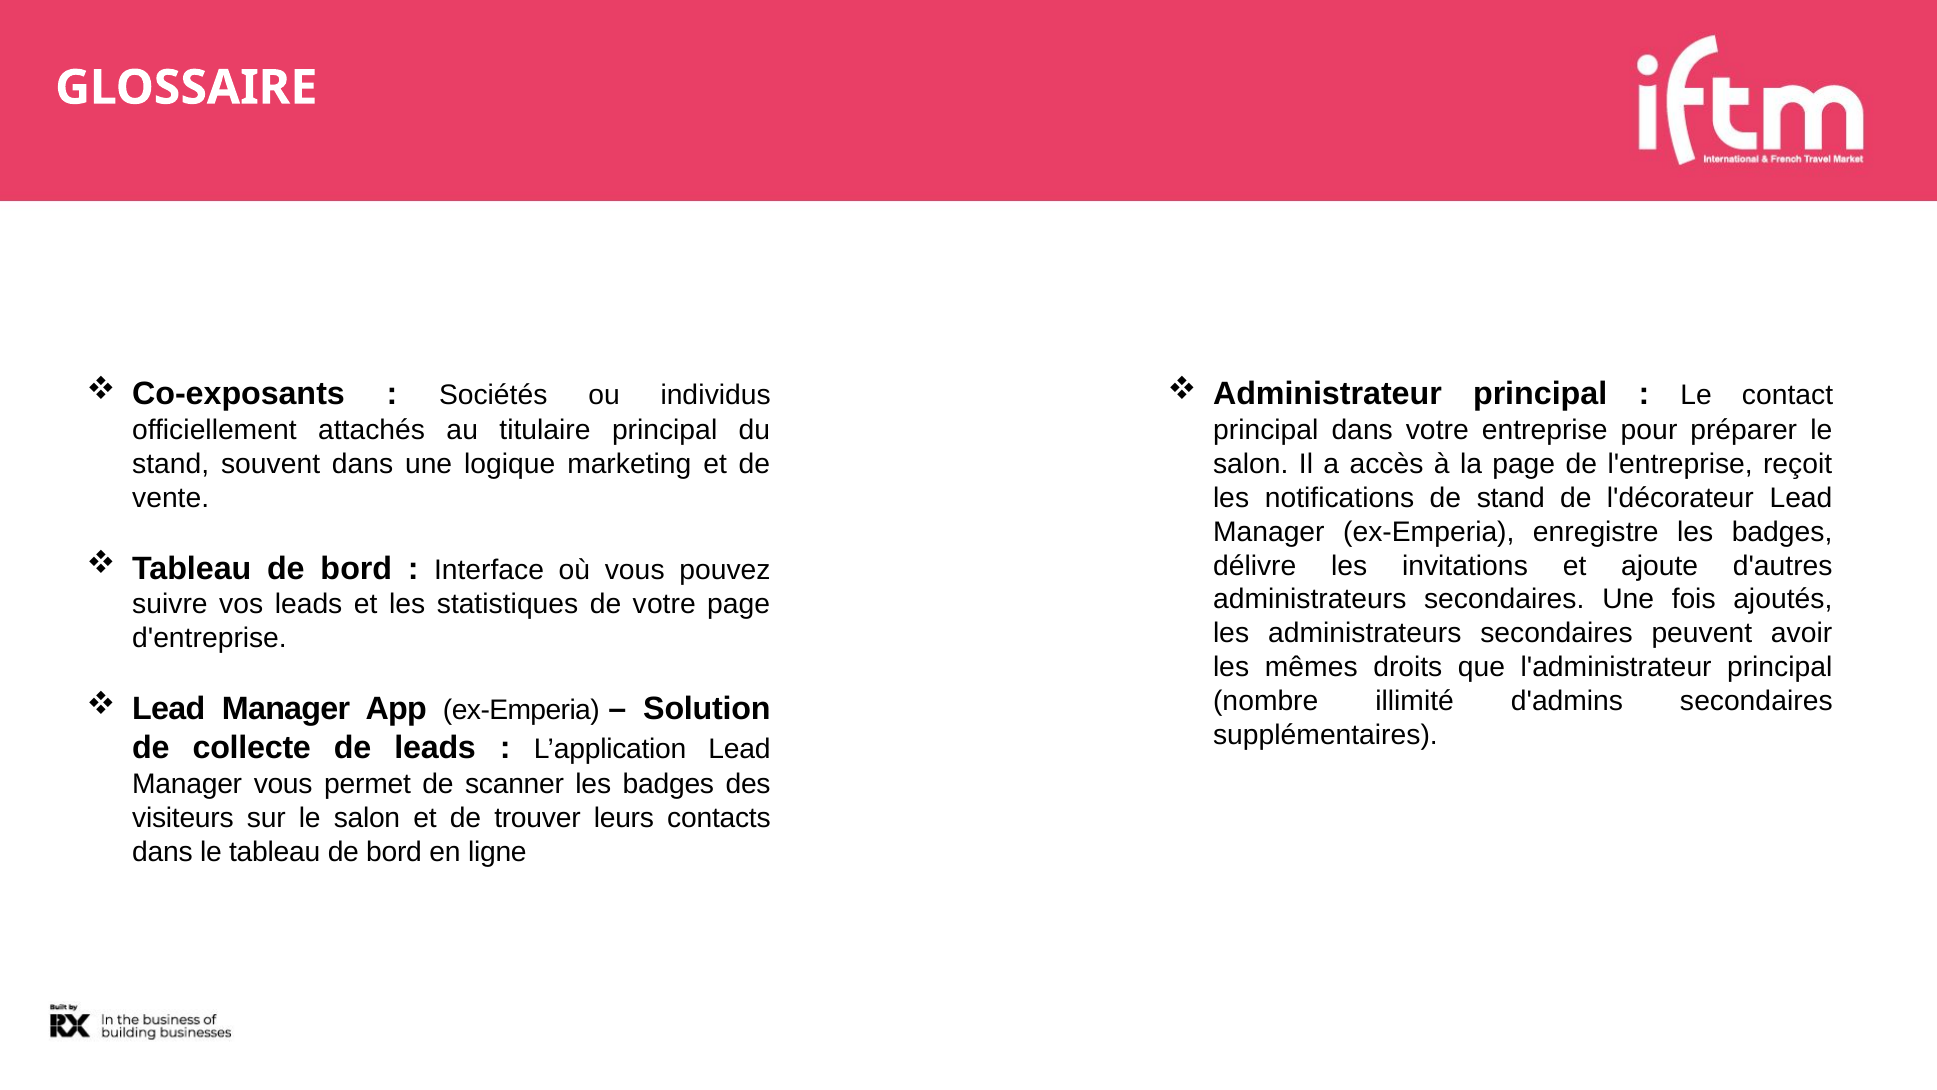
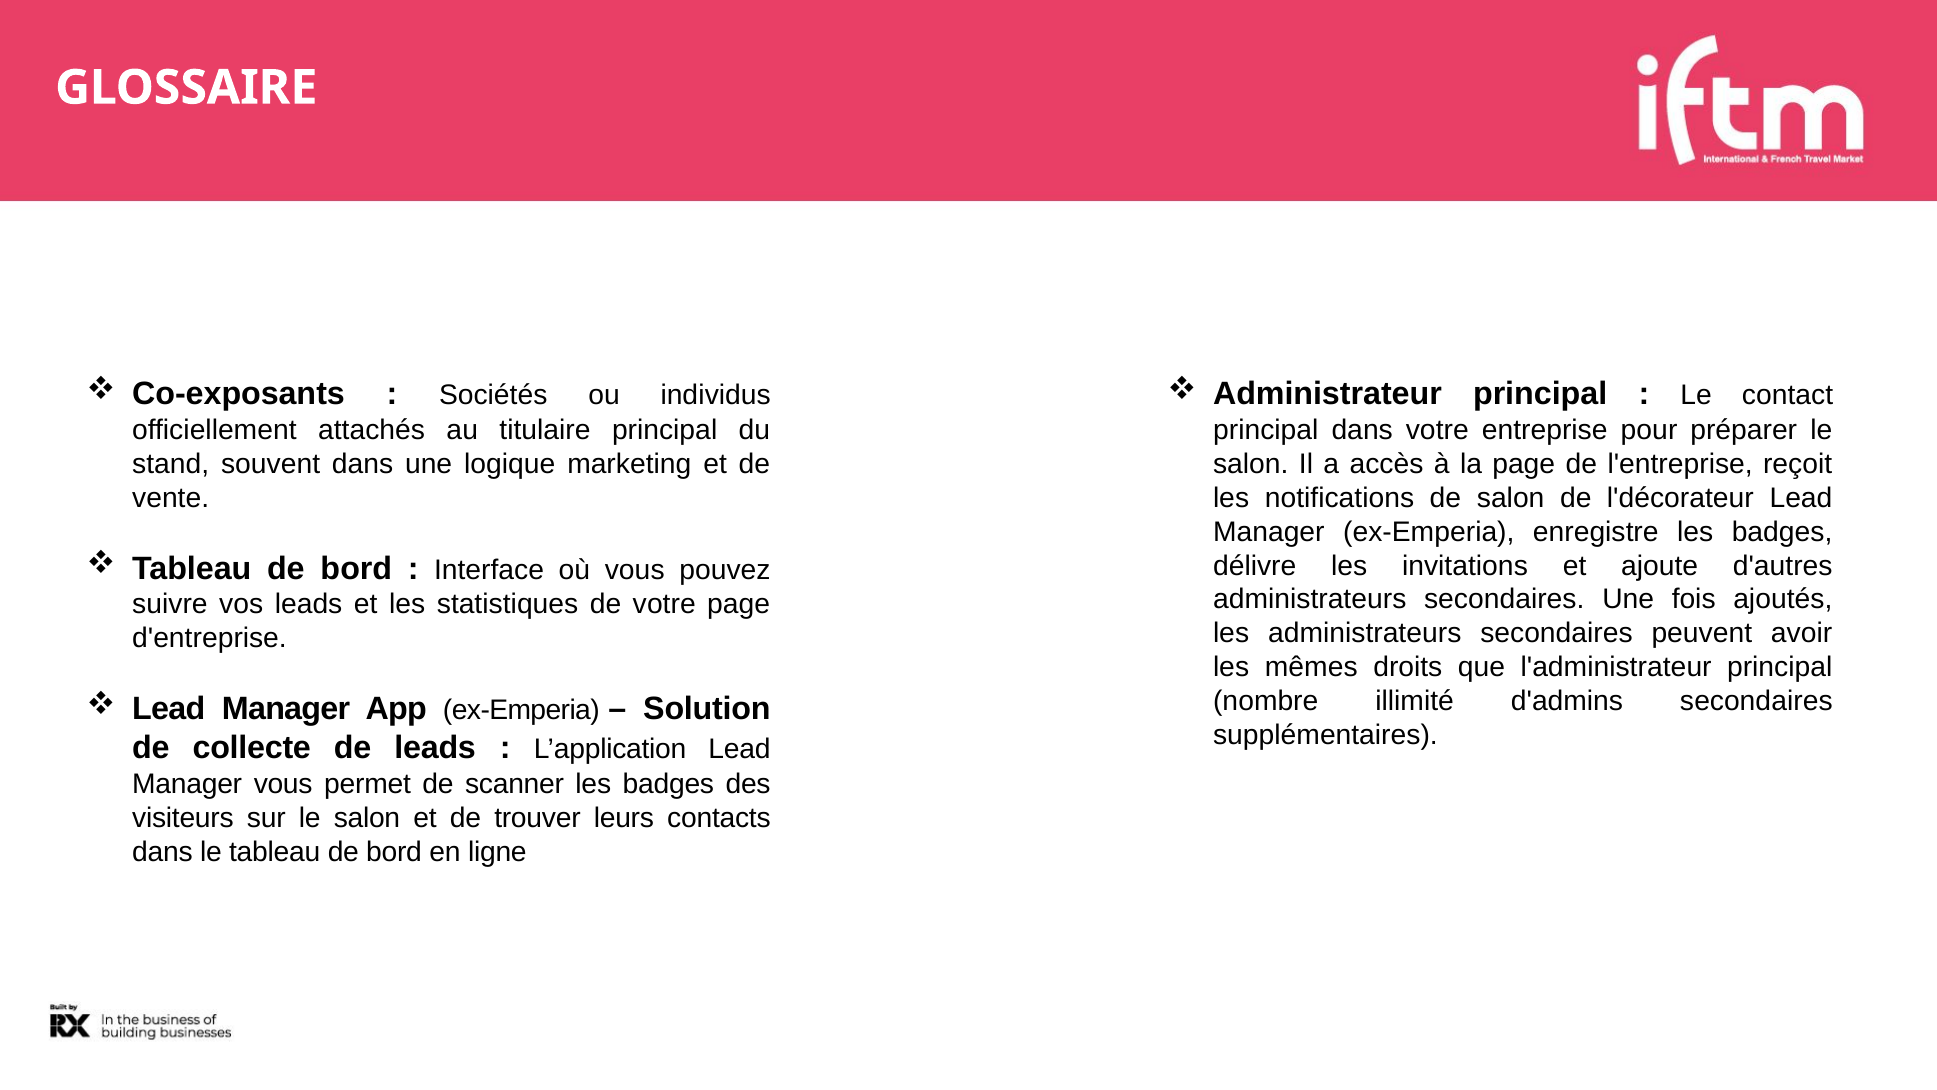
de stand: stand -> salon (1511, 498)
